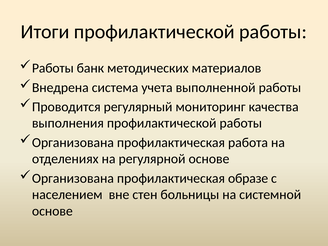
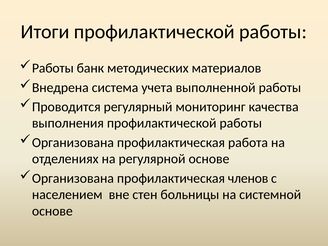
образе: образе -> членов (248, 178)
